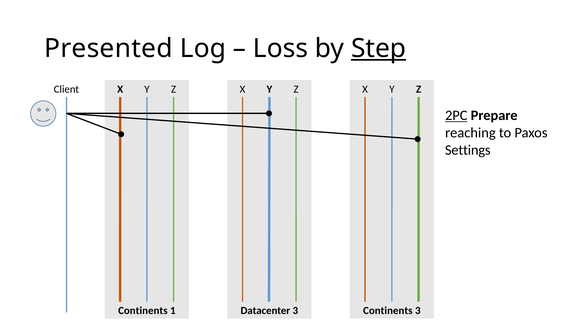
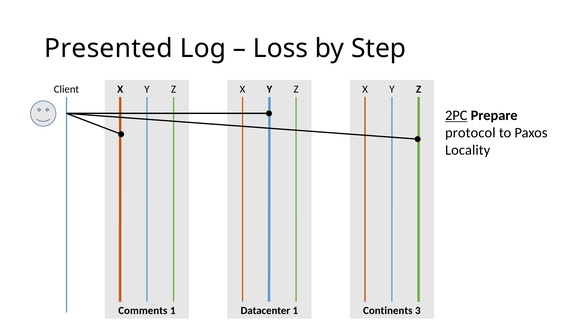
Step underline: present -> none (379, 48)
reaching: reaching -> protocol (470, 133)
Settings: Settings -> Locality (468, 150)
Continents: Continents -> Comments (143, 311)
Datacenter 3: 3 -> 1 (295, 311)
